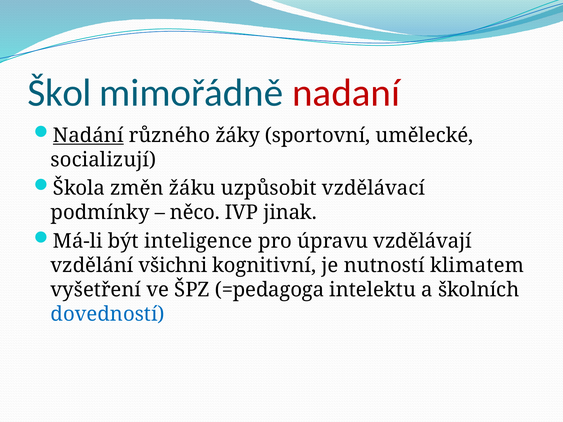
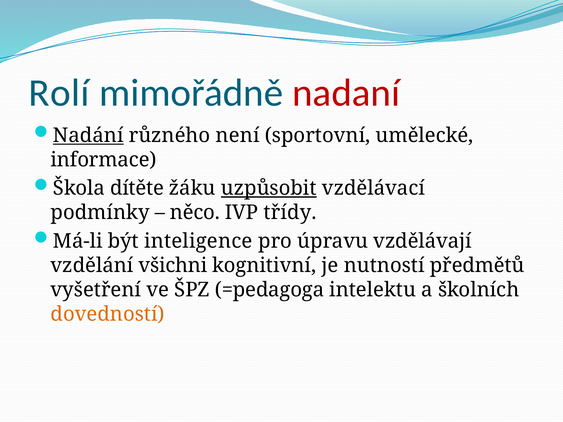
Škol: Škol -> Rolí (59, 93)
žáky: žáky -> není (238, 136)
socializují: socializují -> informace (104, 160)
změn: změn -> dítěte (137, 188)
uzpůsobit underline: none -> present (269, 188)
jinak: jinak -> třídy (290, 213)
klimatem: klimatem -> předmětů (477, 266)
dovedností colour: blue -> orange (108, 314)
